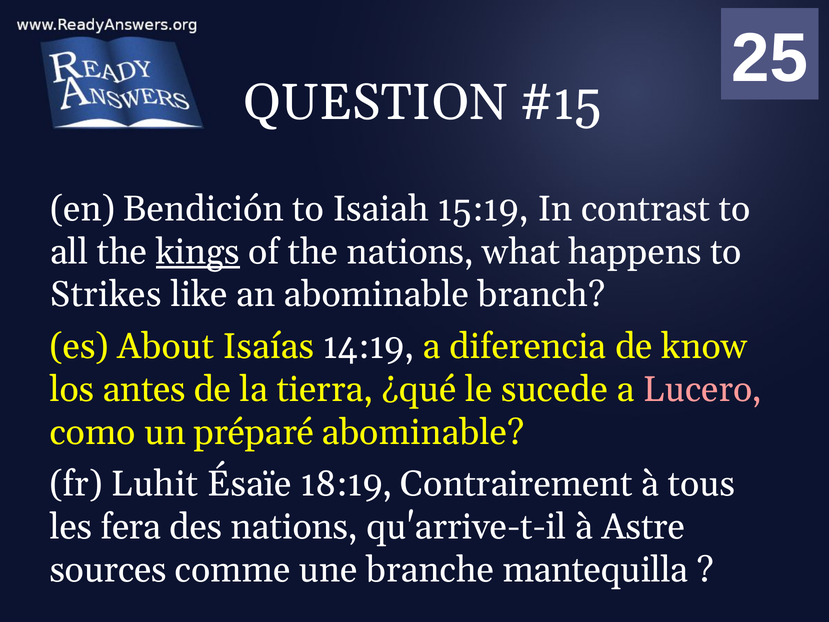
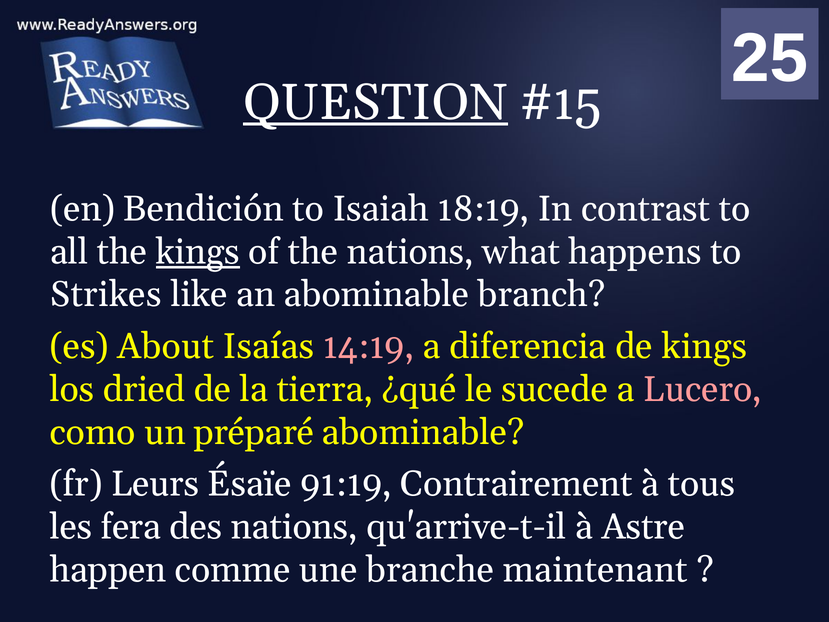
QUESTION underline: none -> present (376, 102)
15:19: 15:19 -> 18:19 (483, 209)
14:19 colour: white -> pink (368, 346)
de know: know -> kings (704, 346)
antes: antes -> dried (144, 389)
Luhit: Luhit -> Leurs (155, 484)
18:19: 18:19 -> 91:19 (346, 484)
sources: sources -> happen (108, 570)
mantequilla: mantequilla -> maintenant (595, 570)
